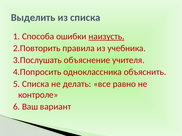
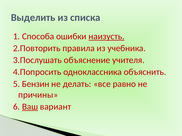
5 Списка: Списка -> Бензин (36, 84)
контроле: контроле -> причины (38, 95)
Ваш underline: none -> present (30, 107)
